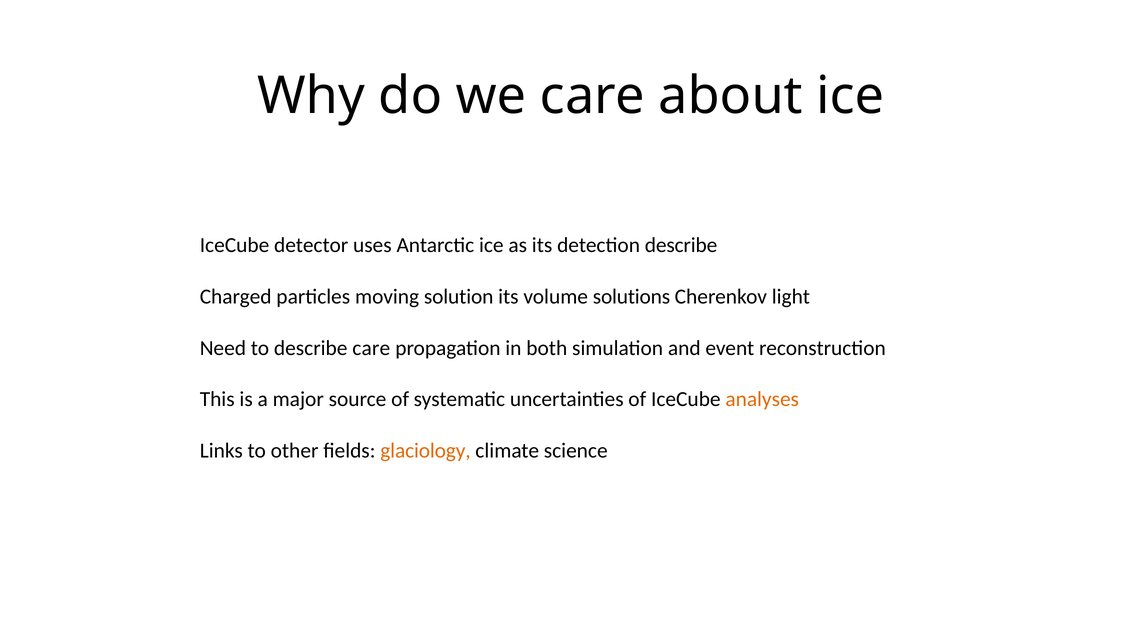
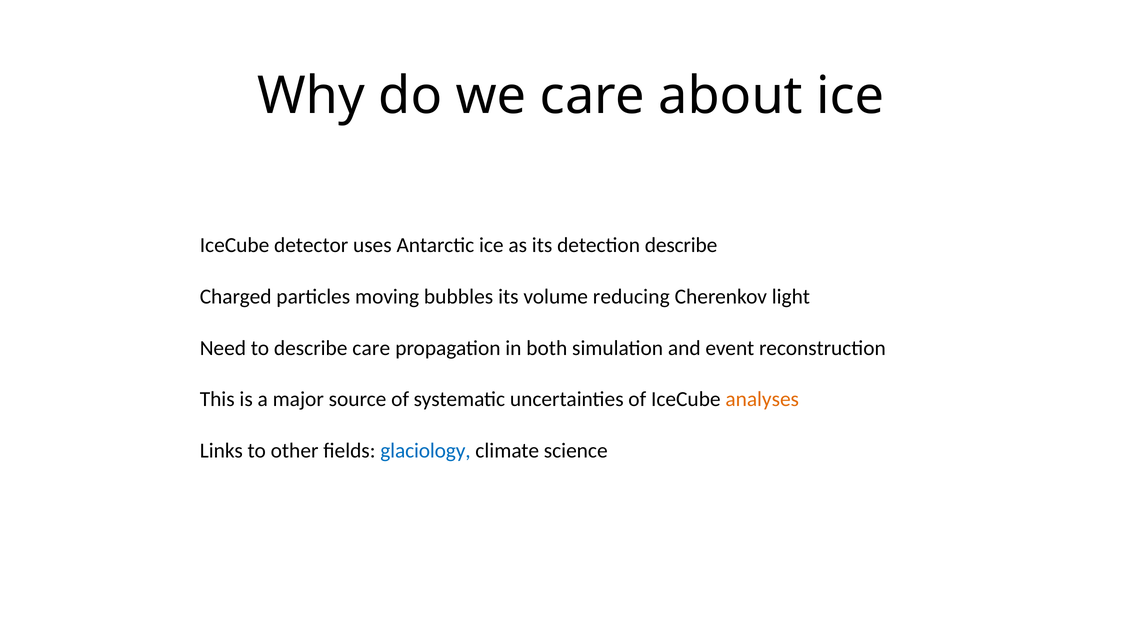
solution: solution -> bubbles (459, 297)
solutions: solutions -> reducing (631, 297)
glaciology colour: orange -> blue (425, 451)
